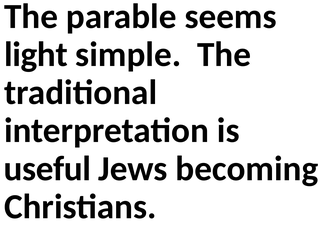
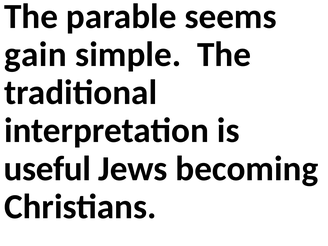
light: light -> gain (36, 54)
